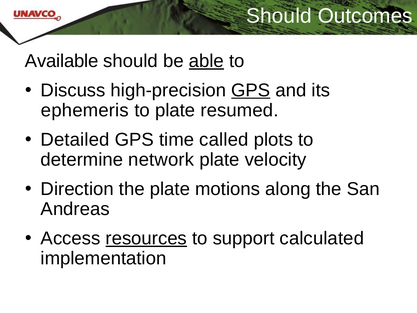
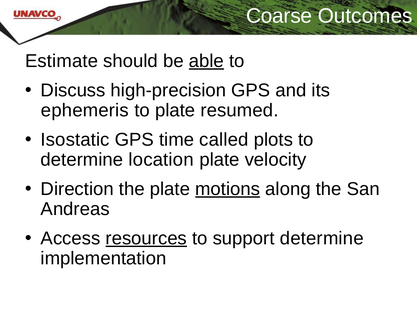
Should: Should -> Coarse (279, 16)
Available: Available -> Estimate (62, 61)
GPS underline: present -> none (251, 90)
Detailed: Detailed -> Isostatic (75, 140)
network: network -> location (161, 160)
motions underline: none -> present (228, 189)
support calculated: calculated -> determine (322, 238)
